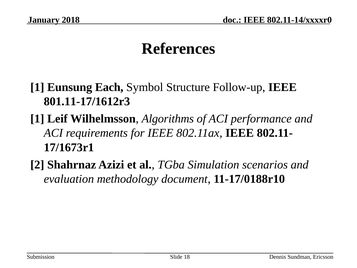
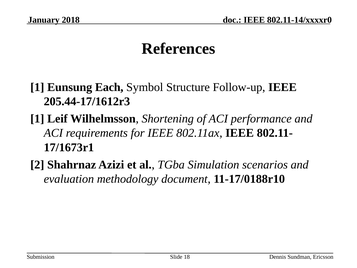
801.11-17/1612r3: 801.11-17/1612r3 -> 205.44-17/1612r3 (87, 101)
Algorithms: Algorithms -> Shortening (168, 119)
